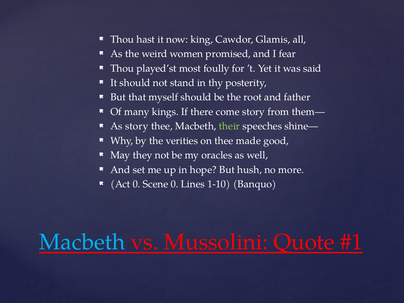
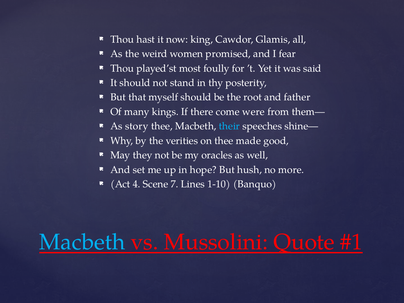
come story: story -> were (253, 112)
their colour: light green -> light blue (229, 126)
Act 0: 0 -> 4 (137, 184)
Scene 0: 0 -> 7 (175, 184)
